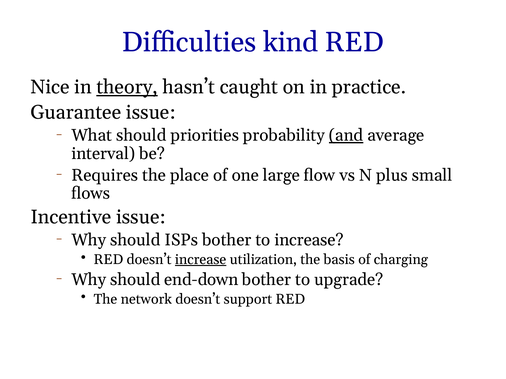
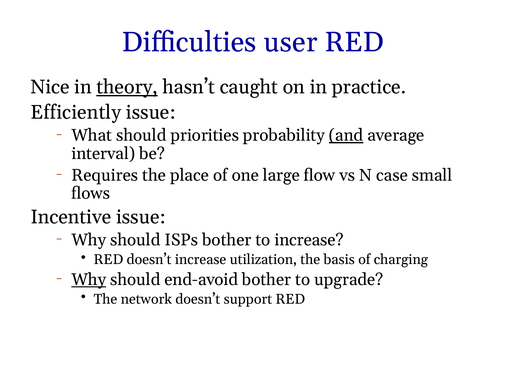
kind: kind -> user (290, 42)
Guarantee: Guarantee -> Efficiently (76, 112)
plus: plus -> case (392, 175)
increase underline: present -> none (201, 260)
Why underline: none -> present (89, 280)
end-down: end-down -> end-avoid (201, 280)
